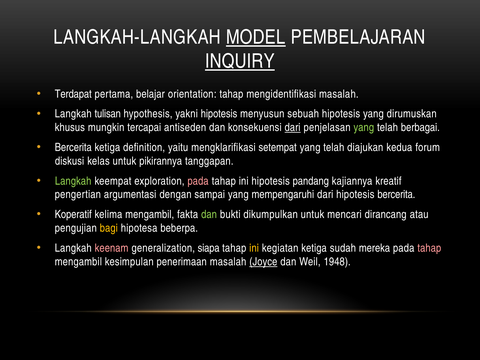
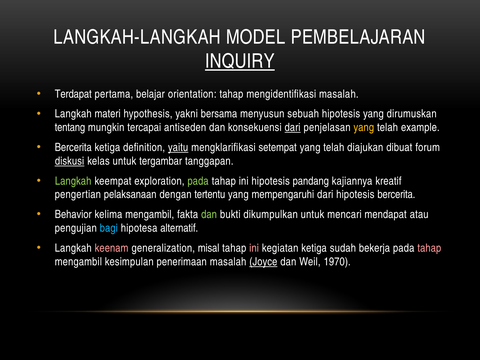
MODEL underline: present -> none (256, 37)
tulisan: tulisan -> materi (108, 114)
yakni hipotesis: hipotesis -> bersama (219, 114)
khusus: khusus -> tentang (70, 128)
yang colour: light green -> yellow (364, 128)
berbagai: berbagai -> example (420, 128)
yaitu underline: none -> present (178, 147)
kedua: kedua -> dibuat (399, 147)
diskusi underline: none -> present (70, 161)
pikirannya: pikirannya -> tergambar (161, 161)
pada colour: pink -> light green (198, 181)
argumentasi: argumentasi -> pelaksanaan (130, 195)
sampai: sampai -> tertentu (210, 195)
Koperatif: Koperatif -> Behavior (73, 214)
dirancang: dirancang -> mendapat (386, 214)
bagi colour: yellow -> light blue (109, 228)
beberpa: beberpa -> alternatif (179, 228)
siapa: siapa -> misal (209, 248)
ini colour: yellow -> pink (254, 248)
mereka: mereka -> bekerja (374, 248)
1948: 1948 -> 1970 (337, 262)
